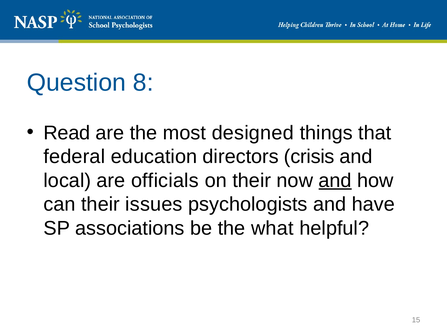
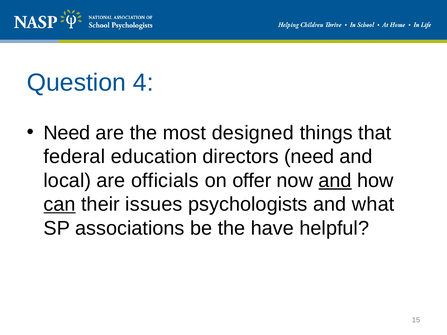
8: 8 -> 4 (143, 83)
Read: Read -> Need (67, 133)
directors crisis: crisis -> need (309, 157)
on their: their -> offer (252, 181)
can underline: none -> present (60, 204)
have: have -> what (373, 204)
what: what -> have (272, 228)
